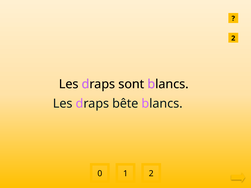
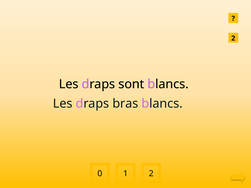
bête: bête -> bras (125, 104)
